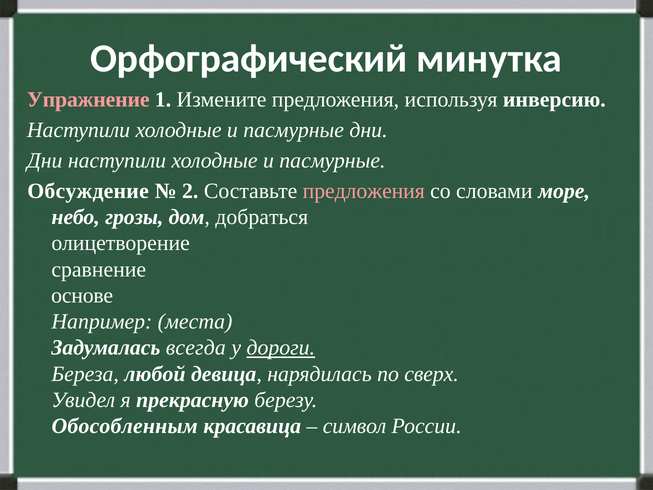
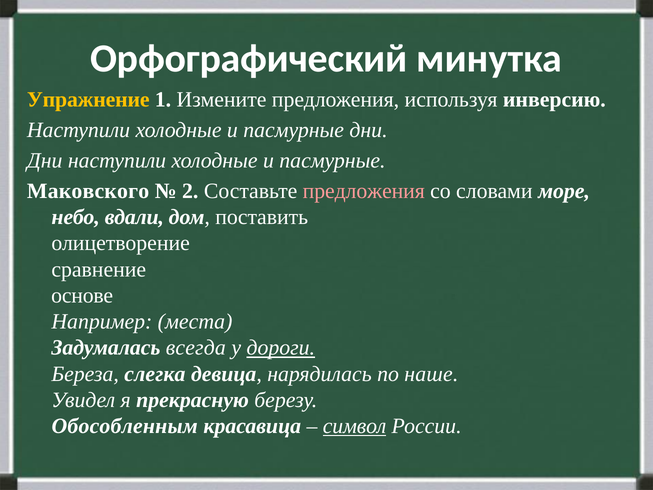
Упражнение colour: pink -> yellow (88, 99)
Обсуждение: Обсуждение -> Маковского (88, 191)
грозы: грозы -> вдали (134, 217)
добраться: добраться -> поставить (262, 217)
любой: любой -> слегка (155, 374)
сверх: сверх -> наше (431, 374)
символ underline: none -> present (355, 426)
